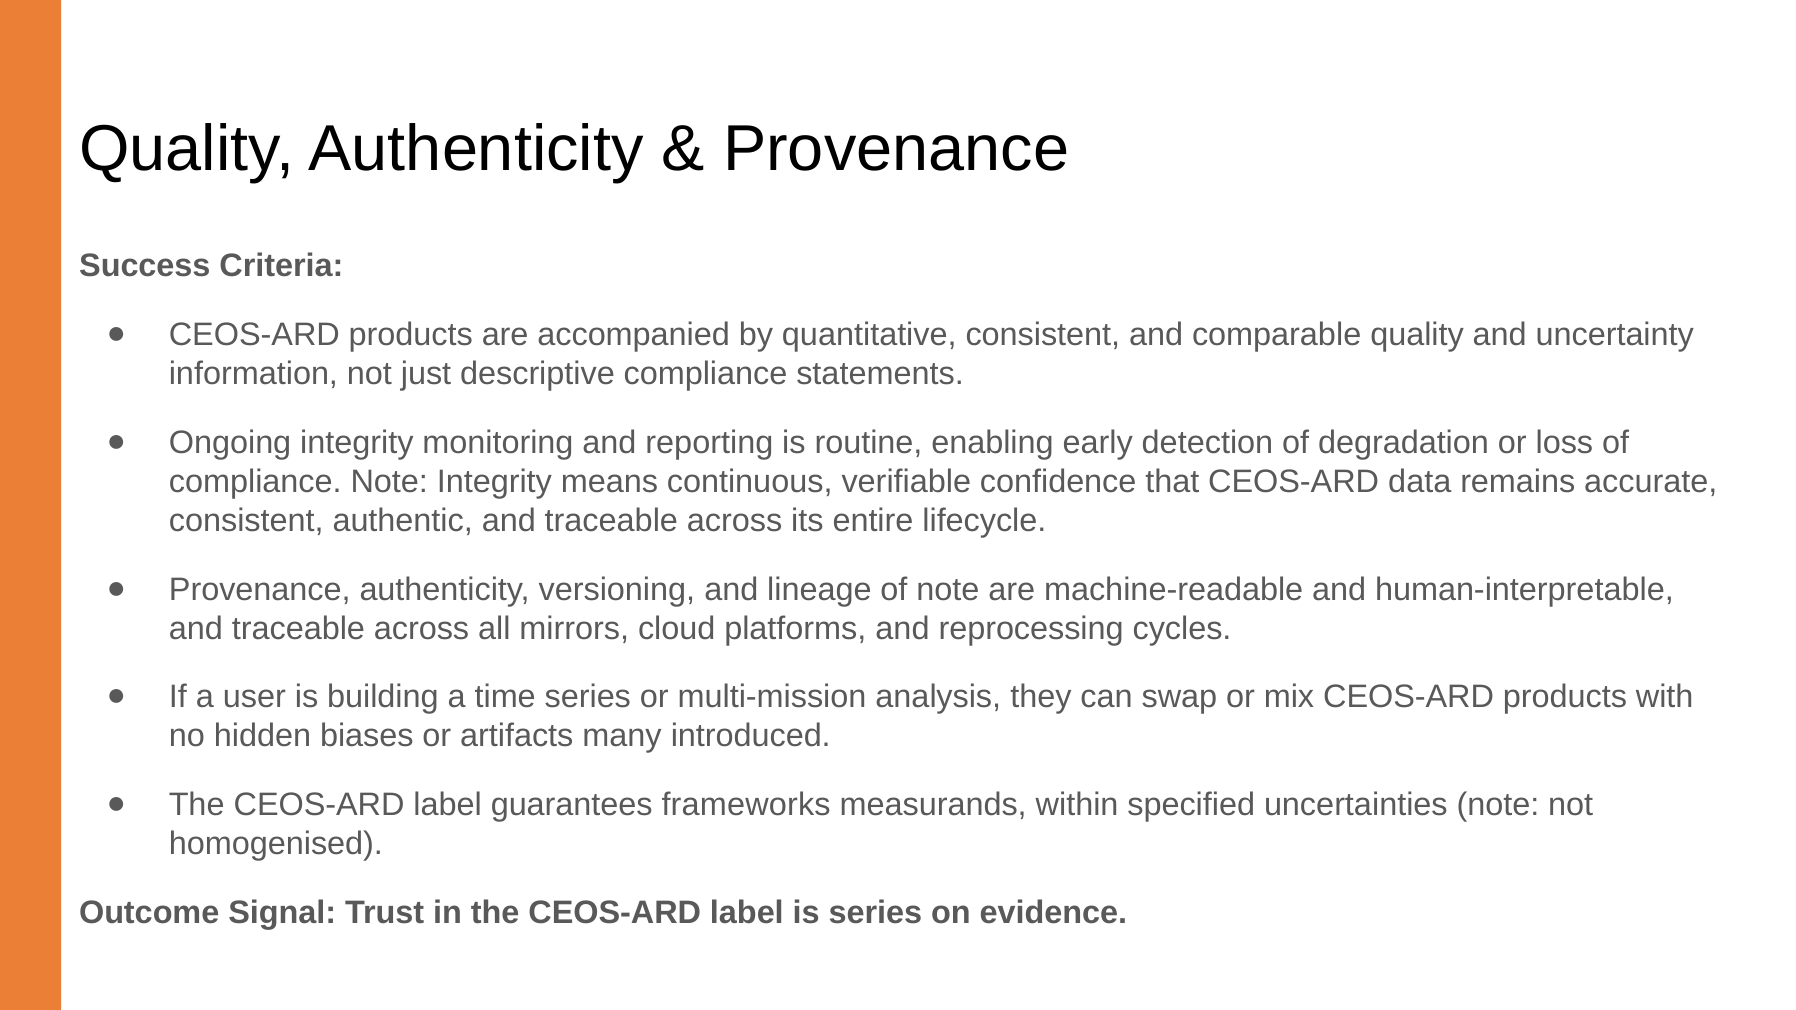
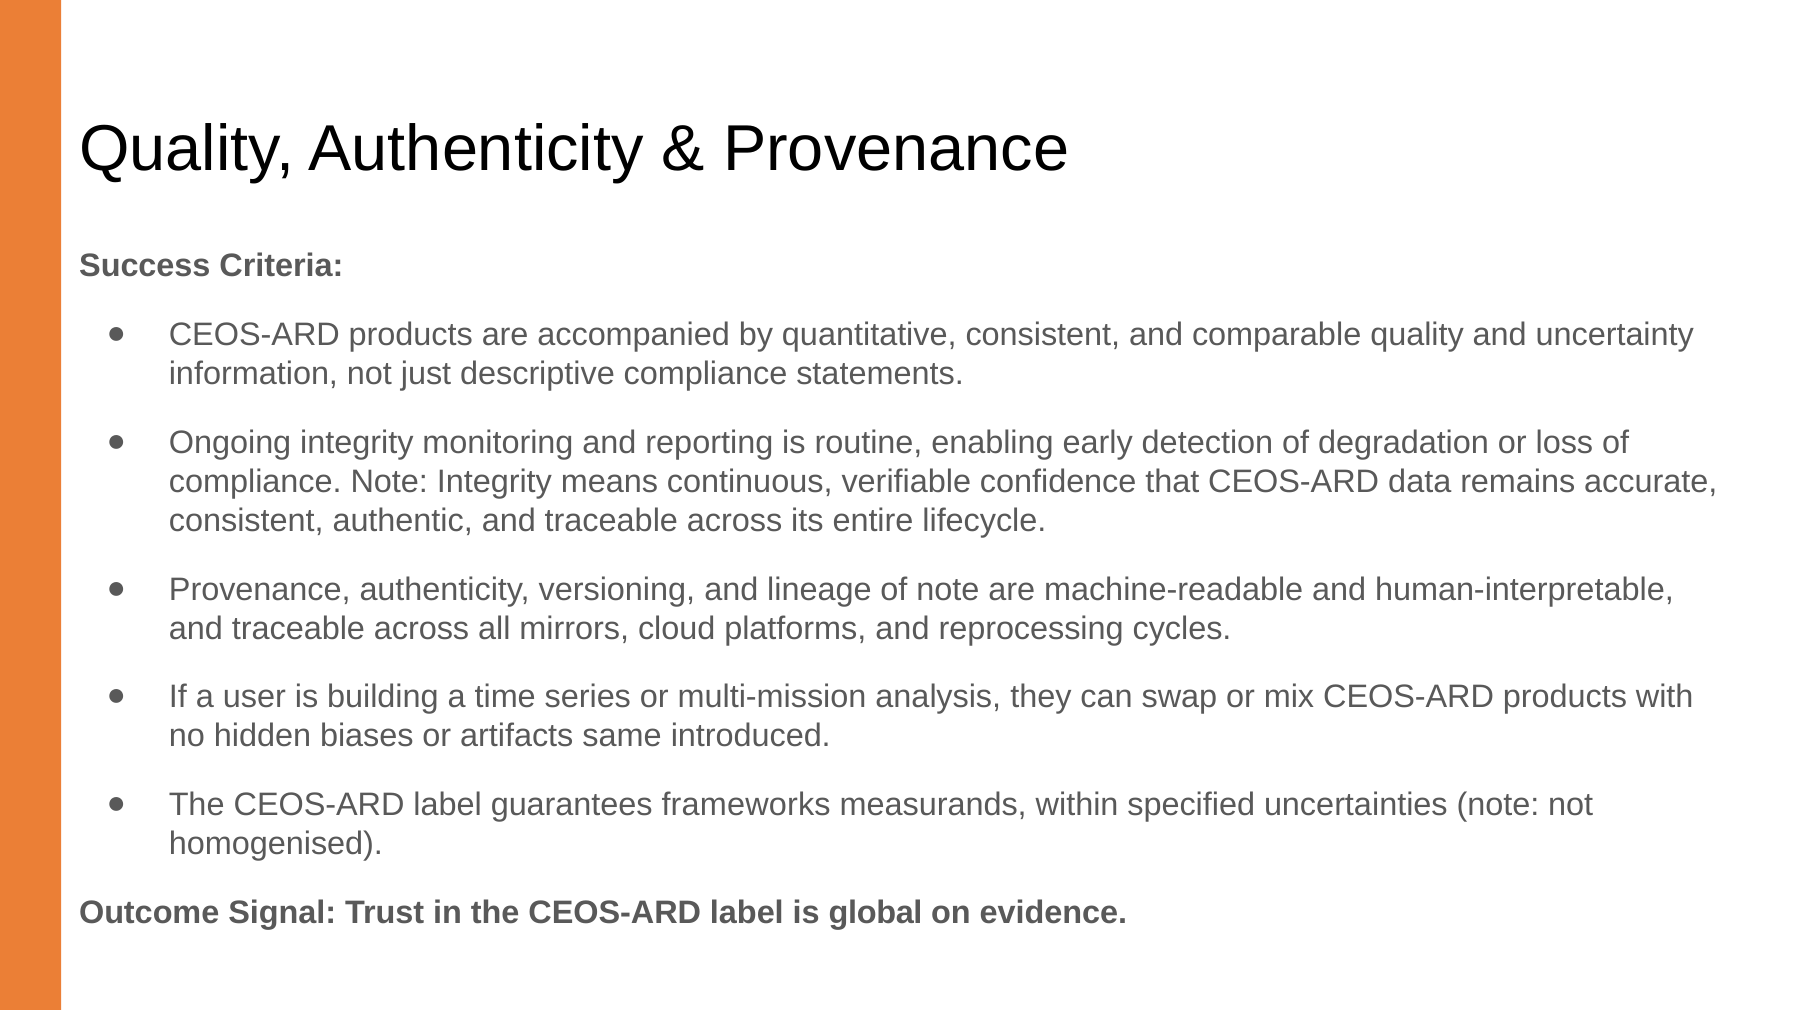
many: many -> same (622, 736)
is series: series -> global (876, 913)
